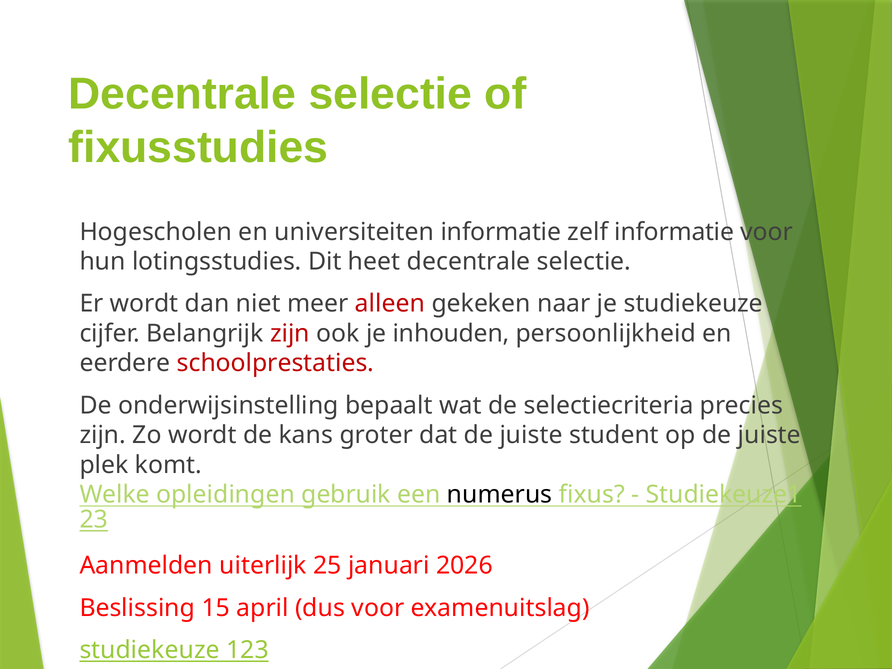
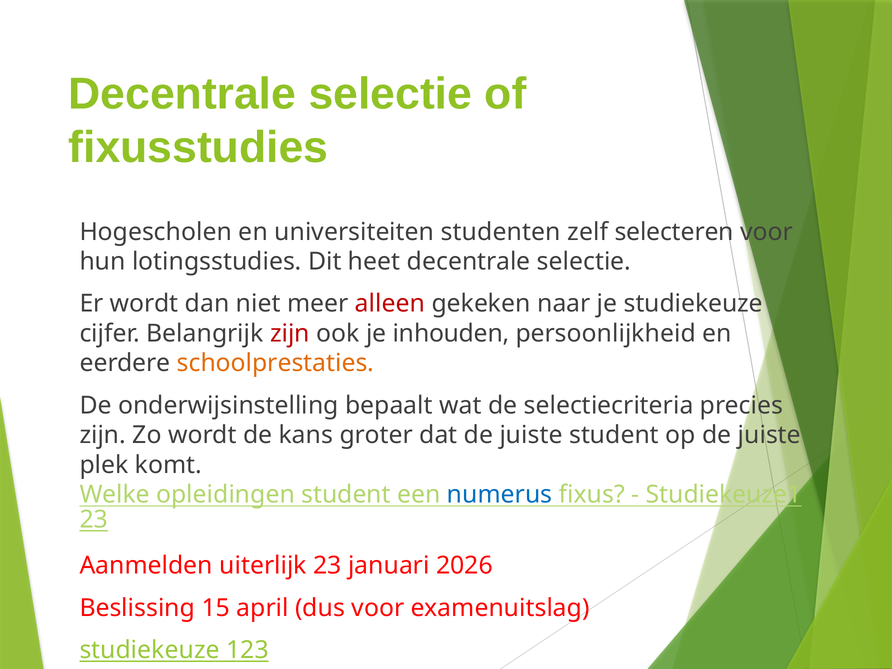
universiteiten informatie: informatie -> studenten (501, 232)
zelf informatie: informatie -> selecteren (674, 232)
schoolprestaties colour: red -> orange (275, 363)
opleidingen gebruik: gebruik -> student (346, 495)
numerus colour: black -> blue (500, 495)
uiterlijk 25: 25 -> 23 (327, 566)
